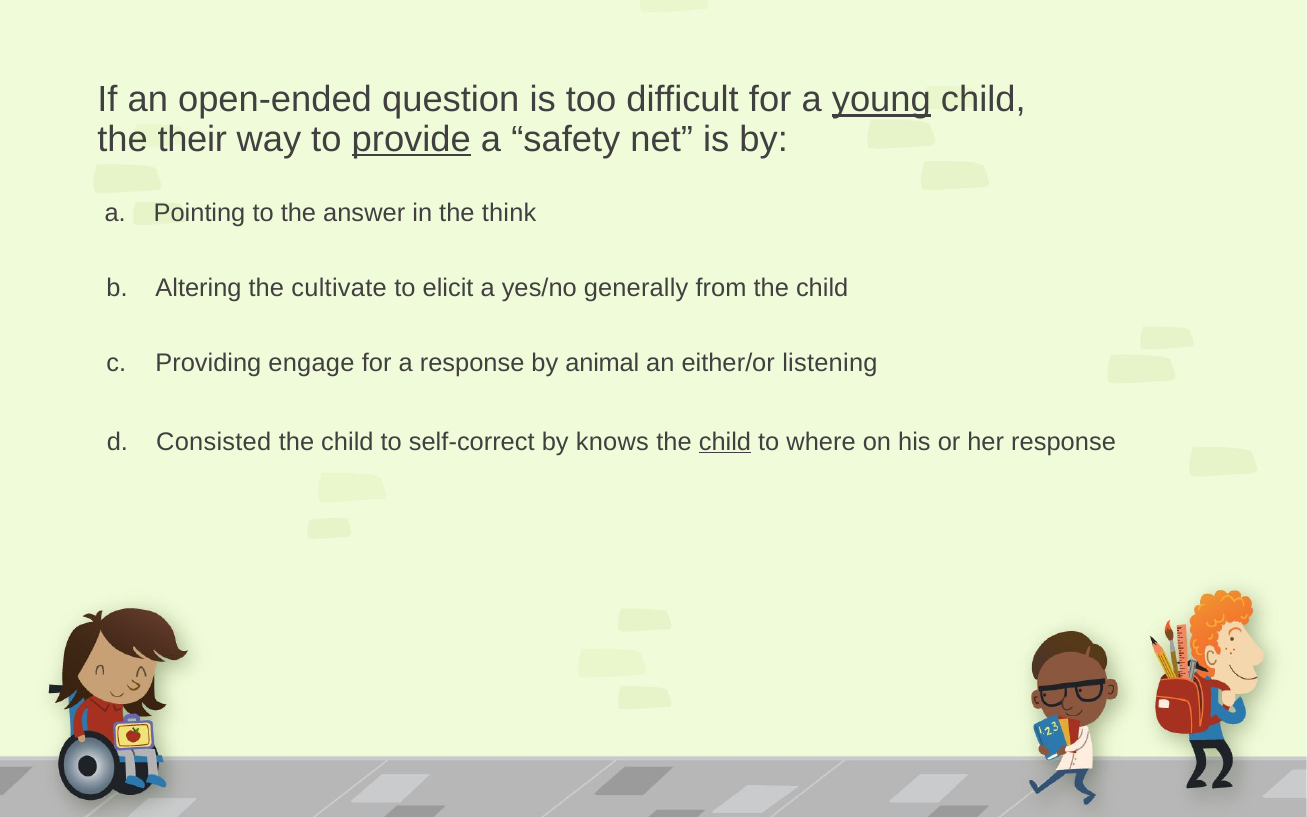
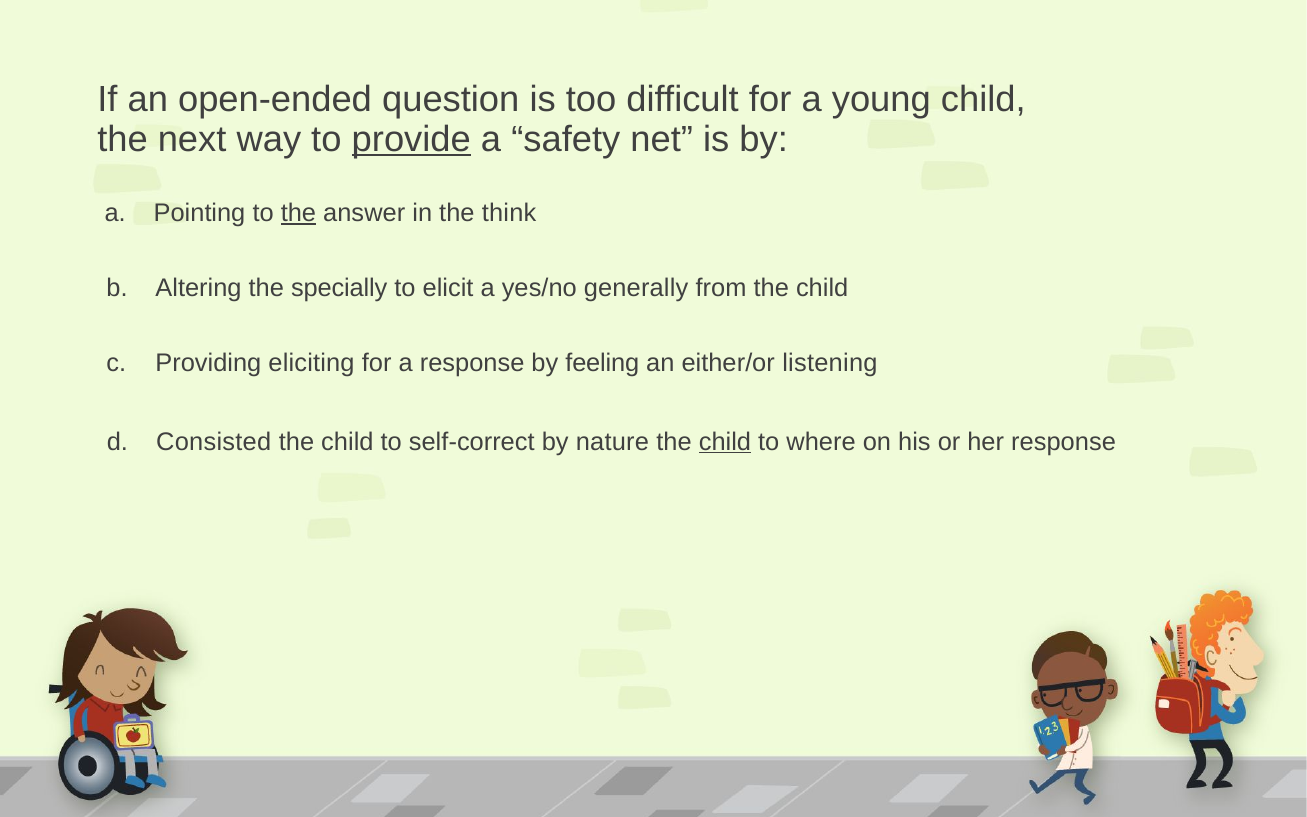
young underline: present -> none (881, 100)
their: their -> next (192, 139)
the underline: none -> present (298, 213)
cultivate: cultivate -> specially (339, 288)
engage: engage -> eliciting (312, 363)
animal: animal -> feeling (602, 363)
knows: knows -> nature (612, 442)
